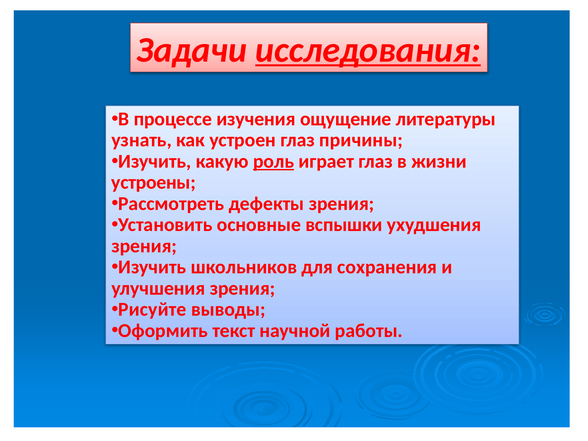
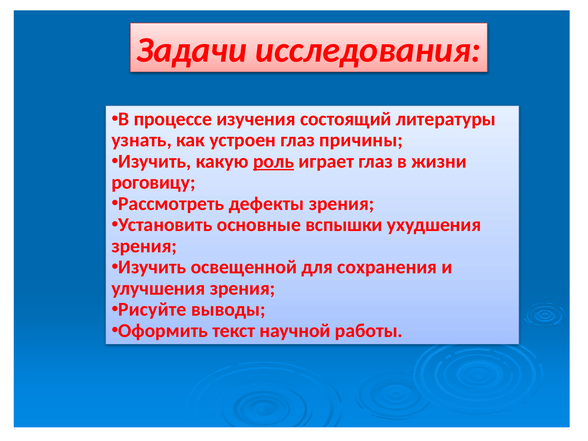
исследования underline: present -> none (368, 50)
ощущение: ощущение -> состоящий (346, 119)
устроены: устроены -> роговицу (153, 182)
школьников: школьников -> освещенной (244, 267)
